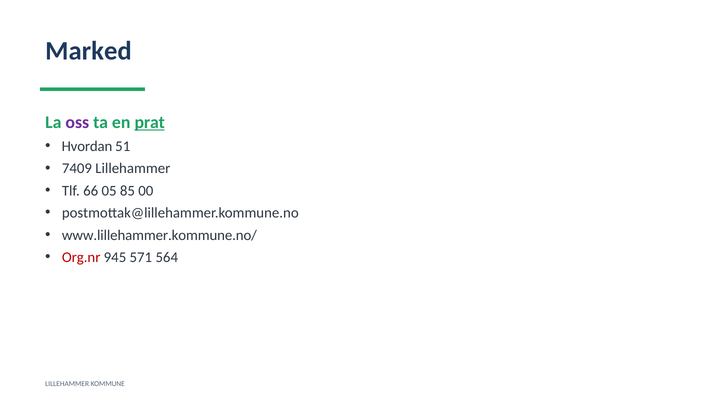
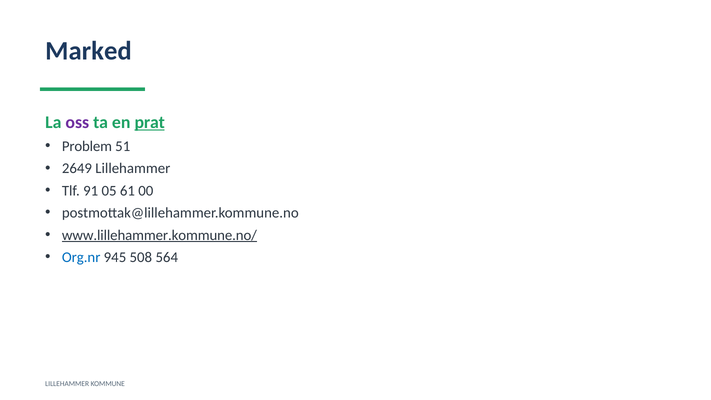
Hvordan: Hvordan -> Problem (87, 146)
7409: 7409 -> 2649 (77, 168)
66: 66 -> 91 (91, 191)
85: 85 -> 61 (127, 191)
www.lillehammer.kommune.no/ underline: none -> present (159, 235)
Org.nr colour: red -> blue (81, 257)
571: 571 -> 508 (141, 257)
